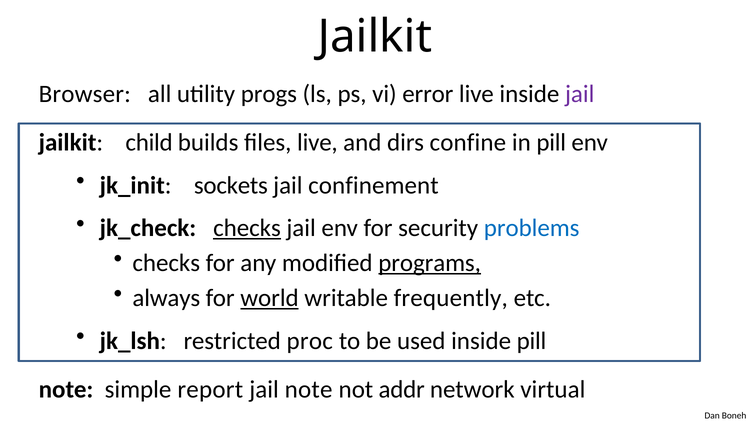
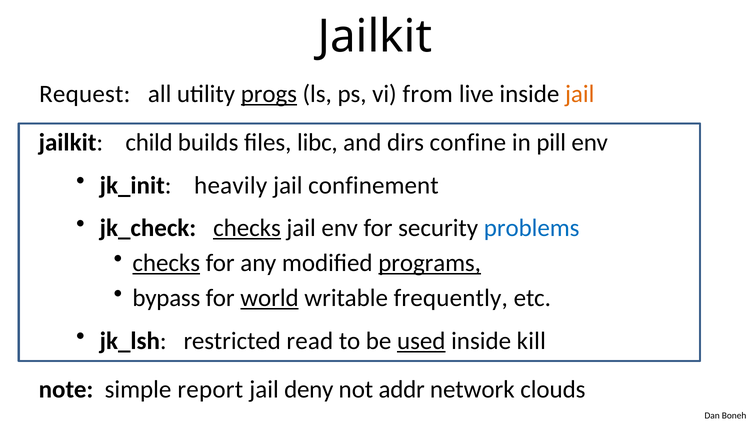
Browser: Browser -> Request (85, 94)
progs underline: none -> present (269, 94)
error: error -> from (428, 94)
jail colour: purple -> orange (580, 94)
files live: live -> libc (317, 142)
sockets: sockets -> heavily (231, 185)
checks underline: none -> present (166, 263)
always: always -> bypass (166, 298)
proc: proc -> read (310, 341)
used underline: none -> present (421, 341)
inside pill: pill -> kill (531, 341)
jail note: note -> deny (309, 389)
virtual: virtual -> clouds (553, 389)
